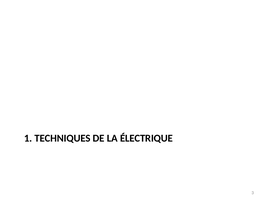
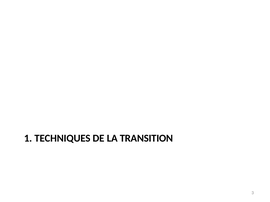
ÉLECTRIQUE: ÉLECTRIQUE -> TRANSITION (146, 139)
